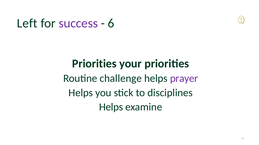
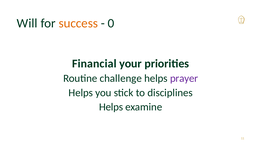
Left: Left -> Will (27, 23)
success colour: purple -> orange (78, 23)
6: 6 -> 0 (111, 23)
Priorities: Priorities -> Financial (94, 64)
